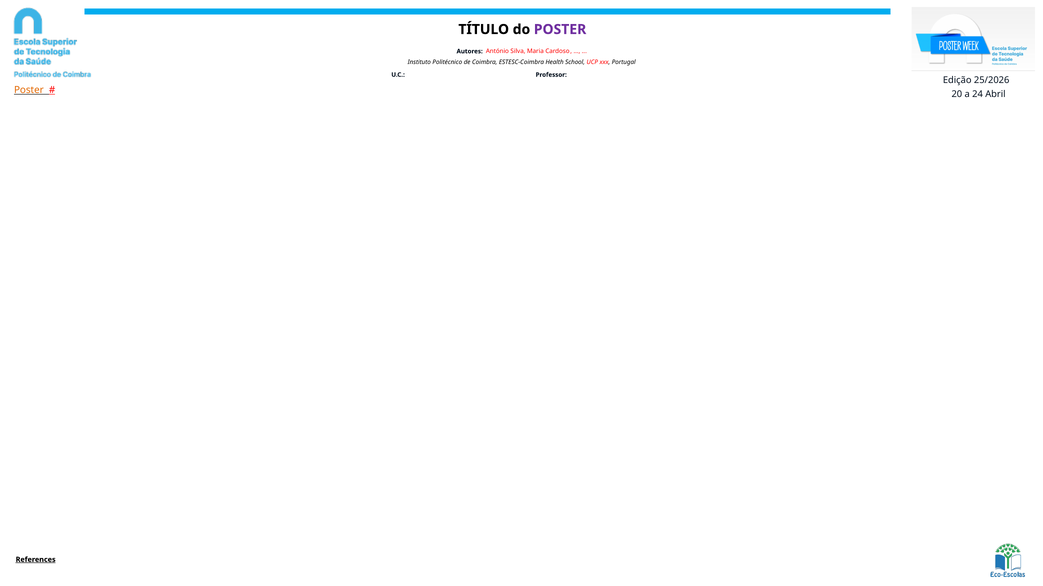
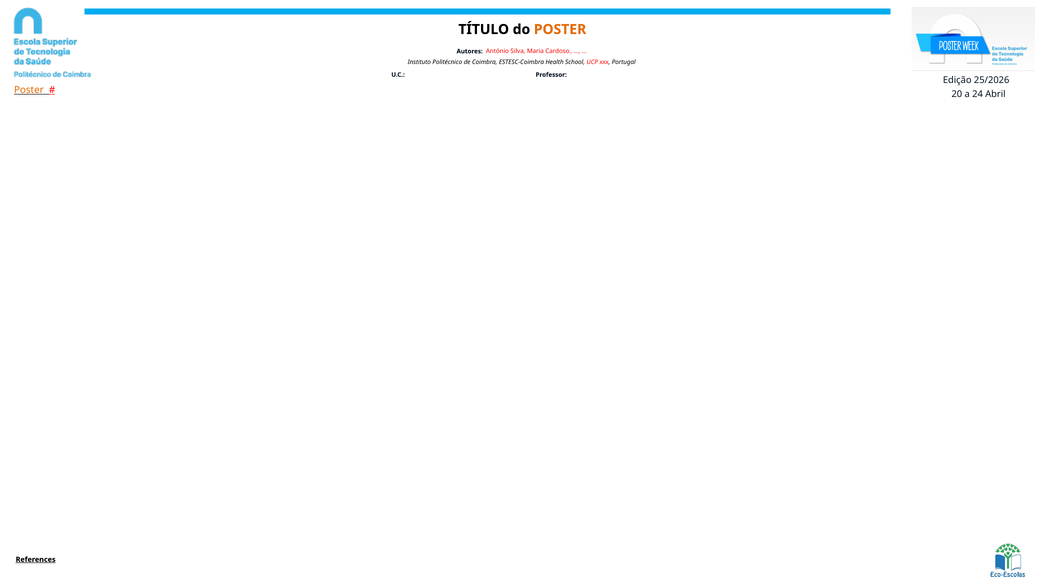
POSTER colour: purple -> orange (560, 29)
